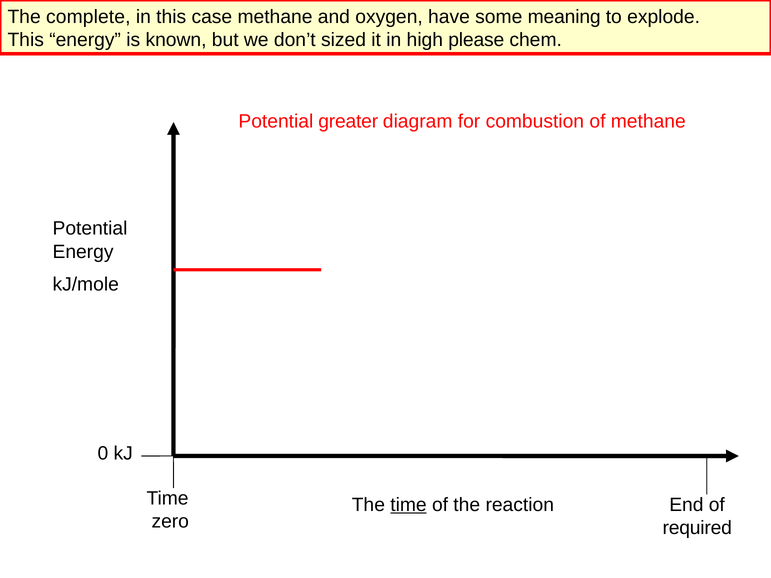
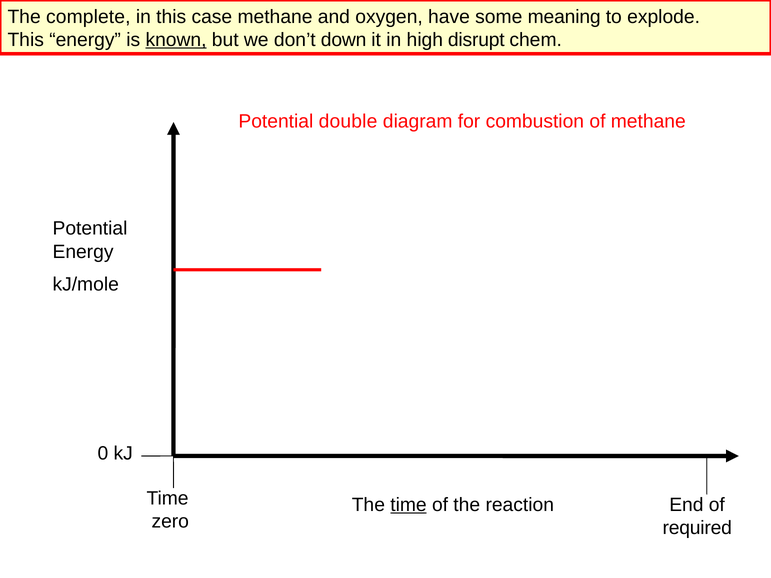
known underline: none -> present (176, 40)
sized: sized -> down (344, 40)
please: please -> disrupt (476, 40)
greater: greater -> double (348, 122)
